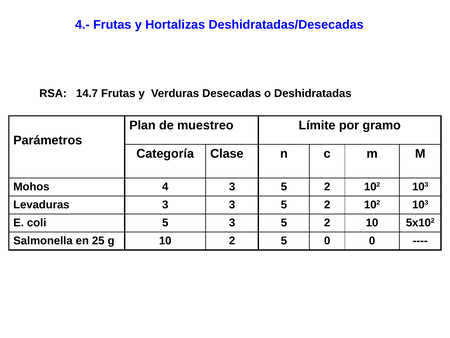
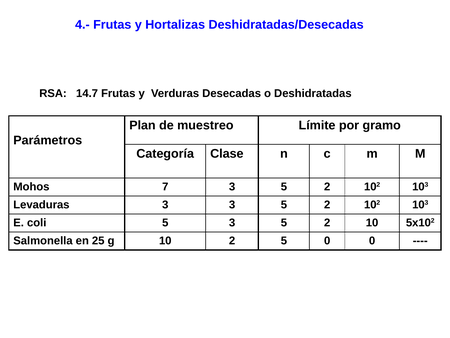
4: 4 -> 7 (165, 186)
